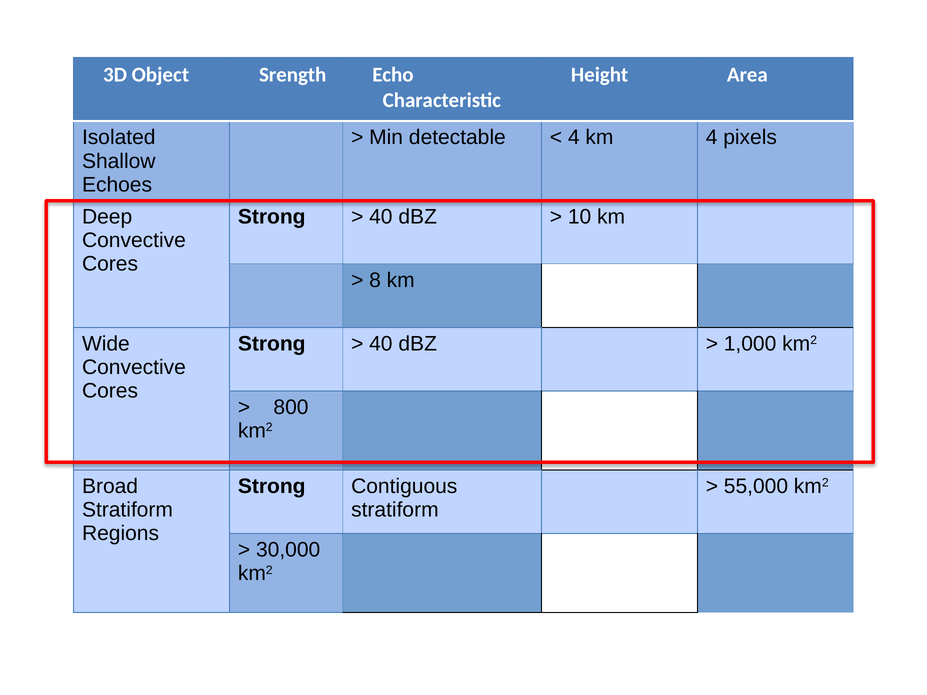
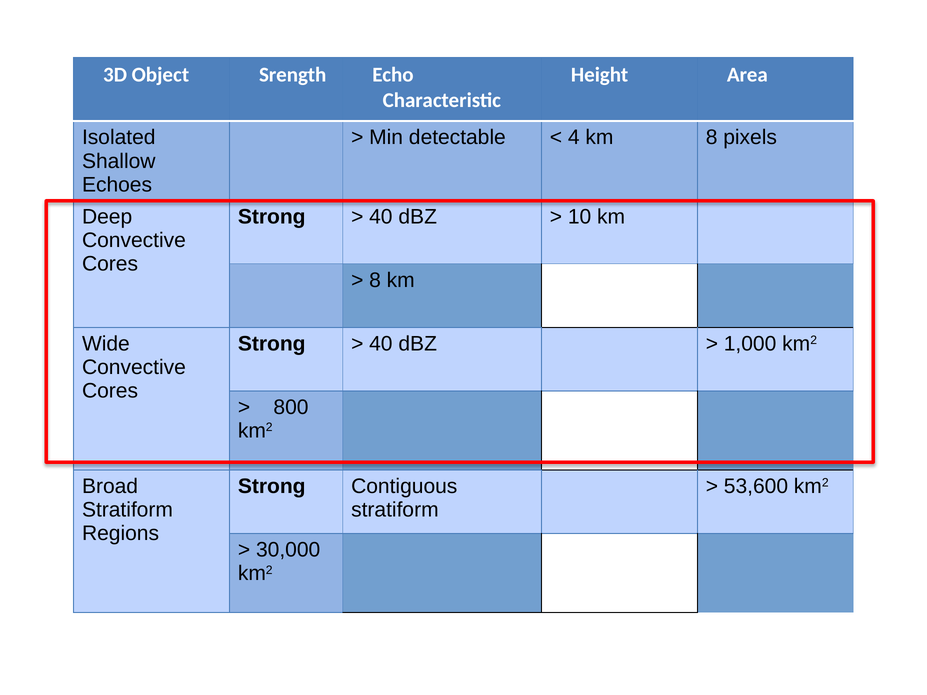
km 4: 4 -> 8 (712, 138)
55,000: 55,000 -> 53,600 (756, 486)
